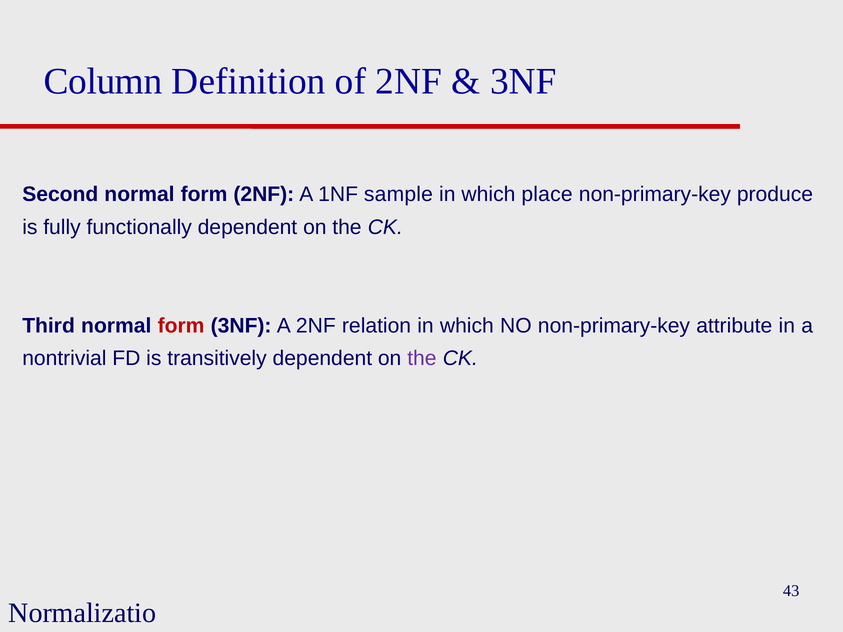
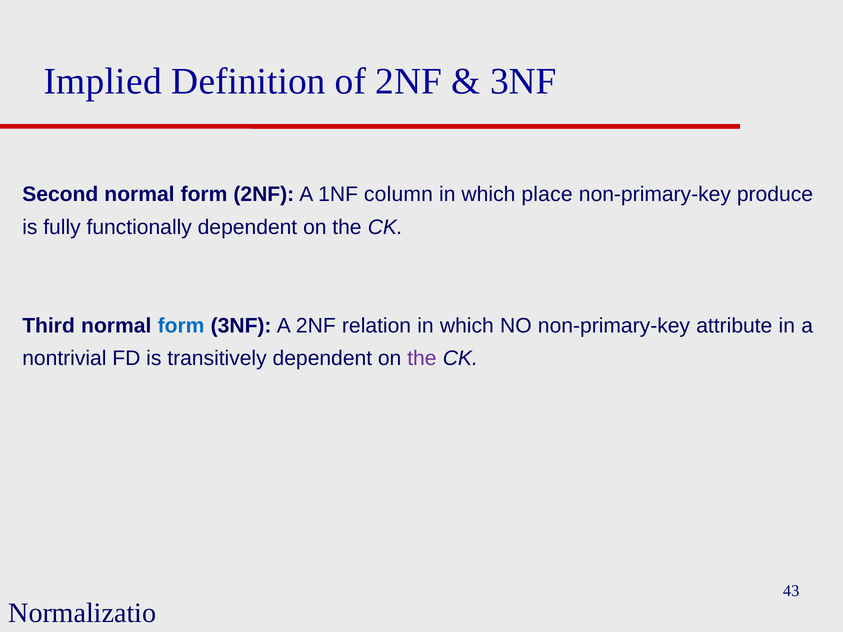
Column: Column -> Implied (103, 81)
sample: sample -> column (398, 194)
form colour: red -> blue (181, 326)
